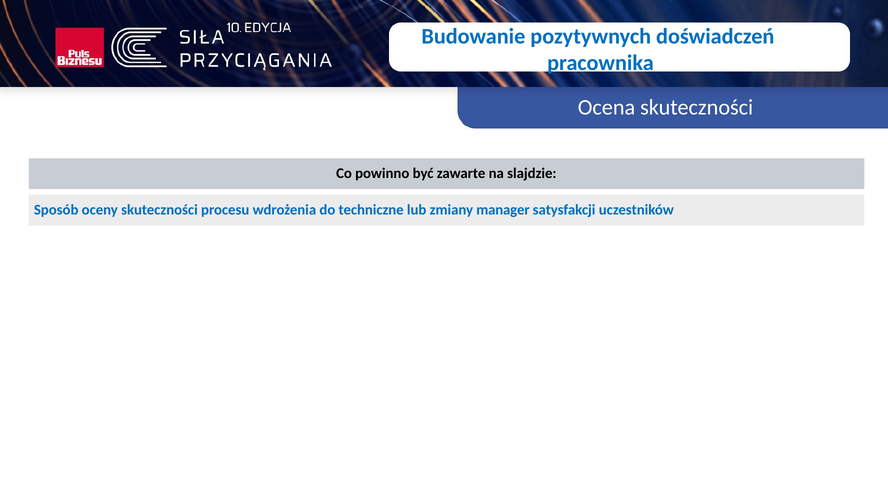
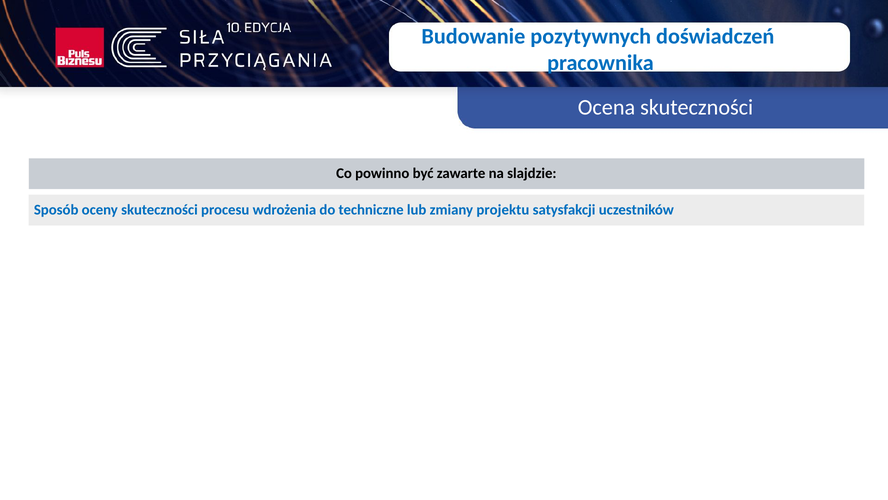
manager: manager -> projektu (503, 210)
